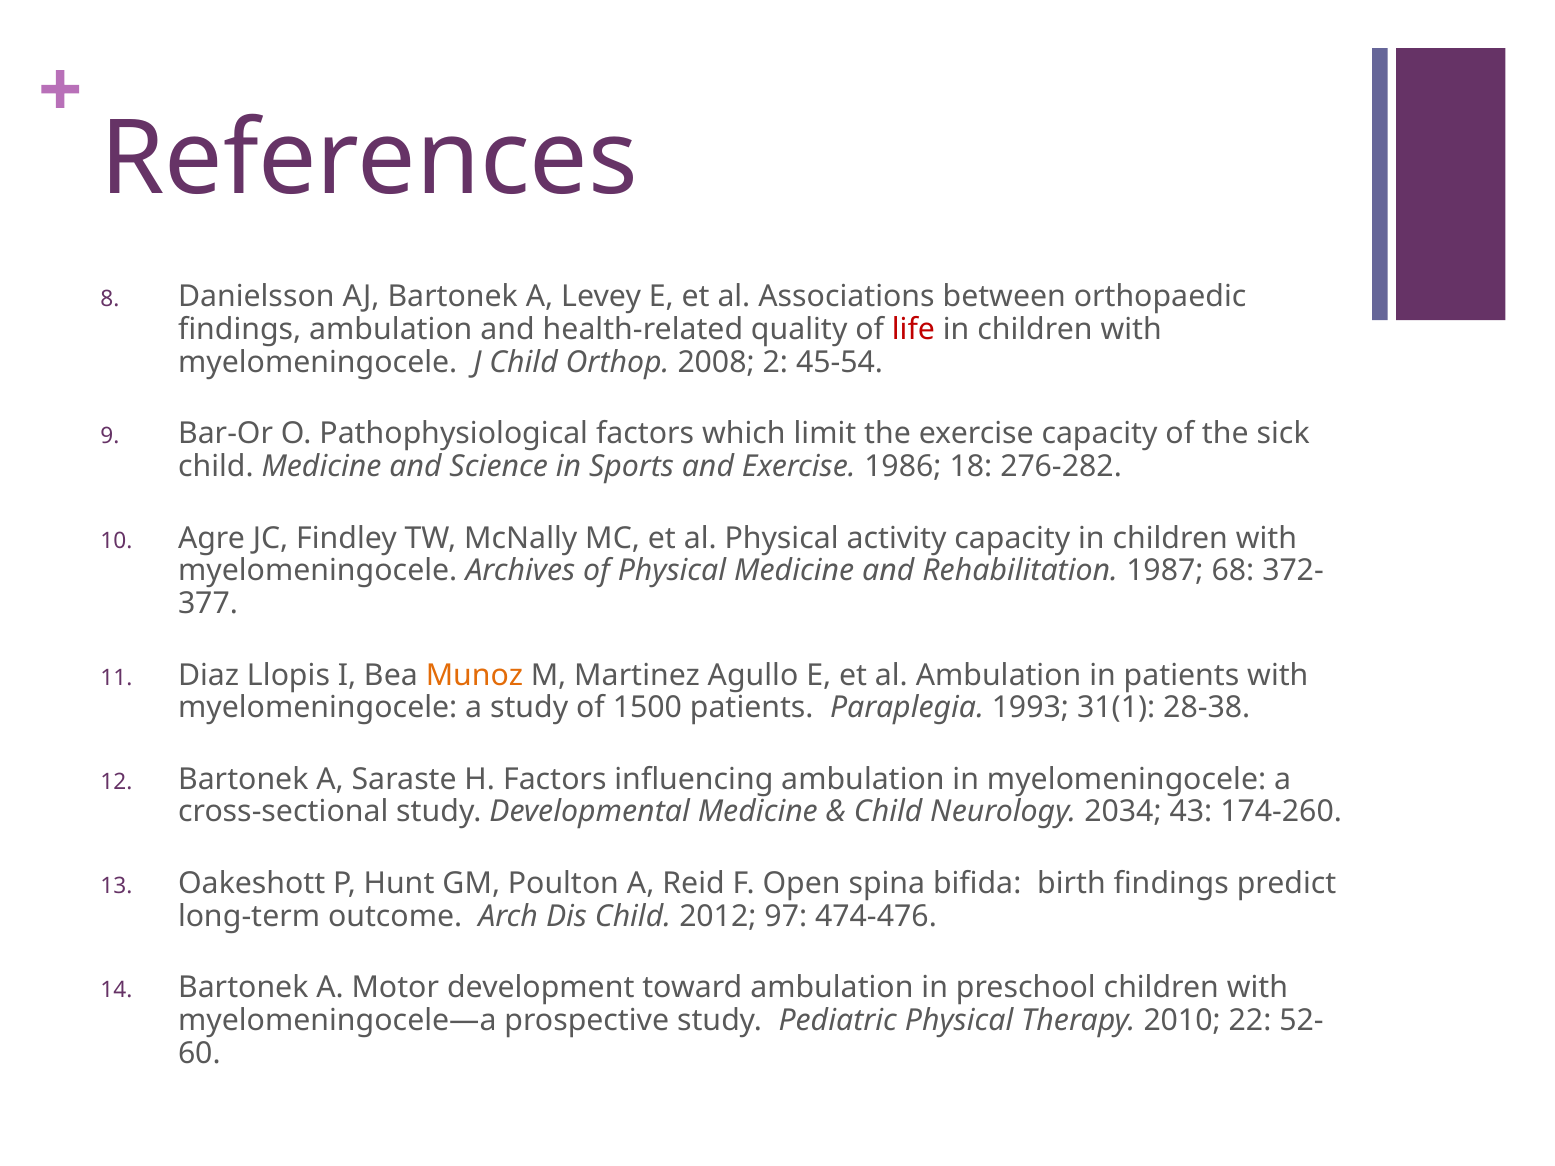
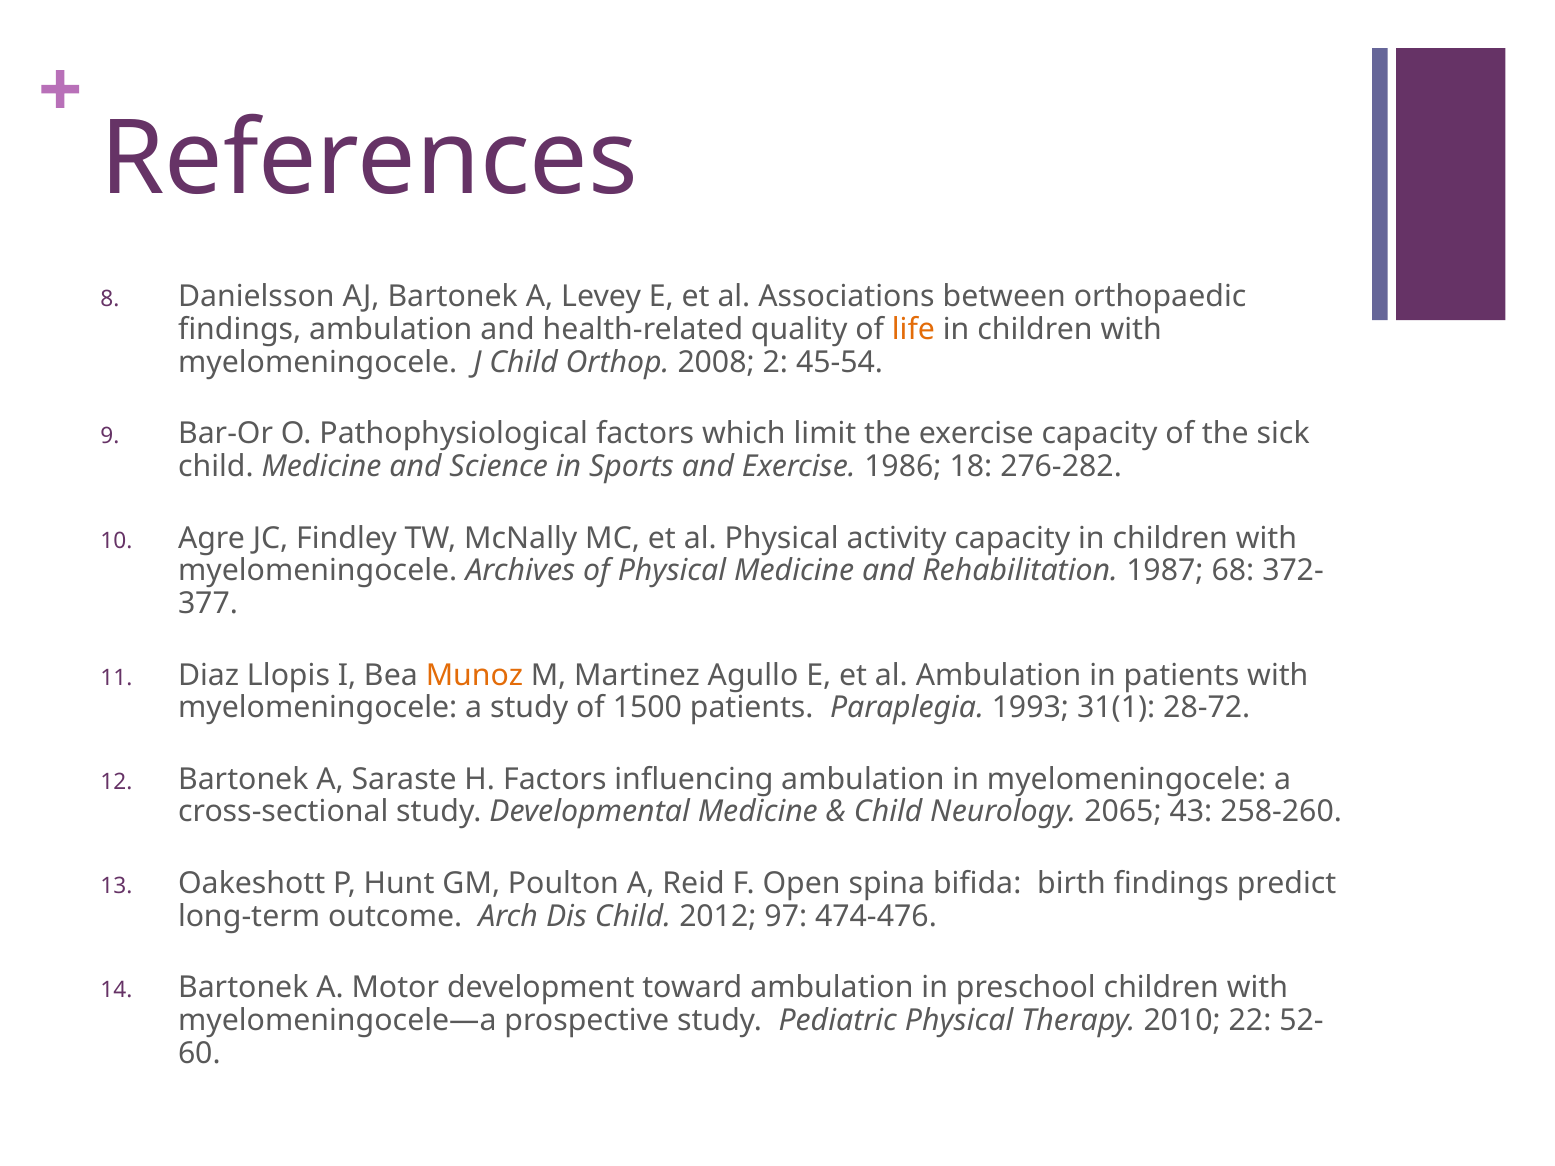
life colour: red -> orange (913, 330)
28-38: 28-38 -> 28-72 (1207, 708)
2034: 2034 -> 2065 (1123, 812)
174-260: 174-260 -> 258-260 (1281, 812)
